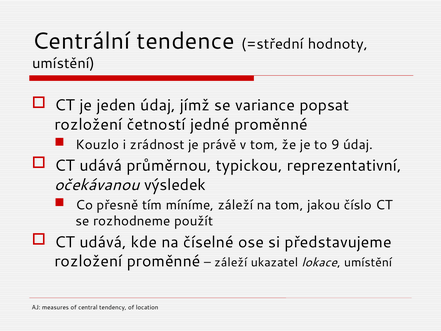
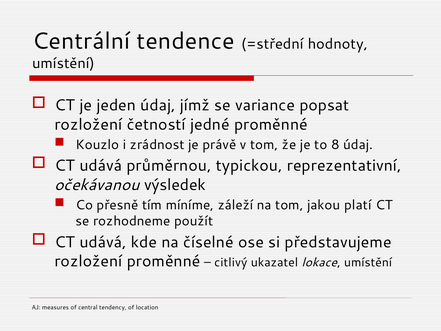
9: 9 -> 8 (335, 145)
číslo: číslo -> platí (358, 205)
záleží: záleží -> citlivý (231, 262)
